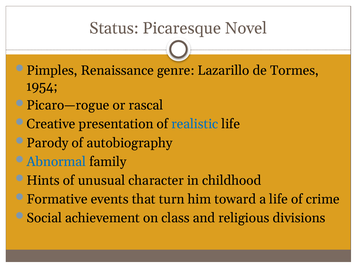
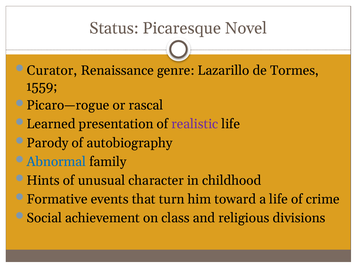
Pimples: Pimples -> Curator (52, 70)
1954: 1954 -> 1559 (42, 86)
Creative: Creative -> Learned (51, 124)
realistic colour: blue -> purple (195, 124)
